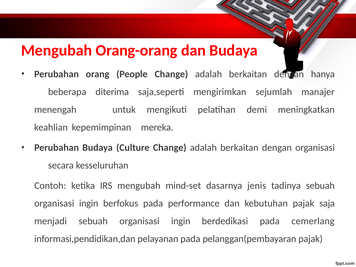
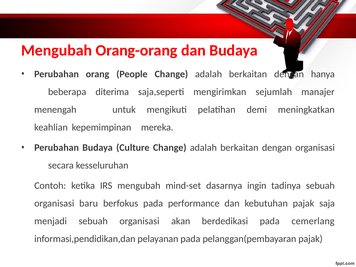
jenis: jenis -> ingin (257, 186)
ingin: ingin -> baru (89, 203)
menjadi sebuah organisasi ingin: ingin -> akan (181, 221)
